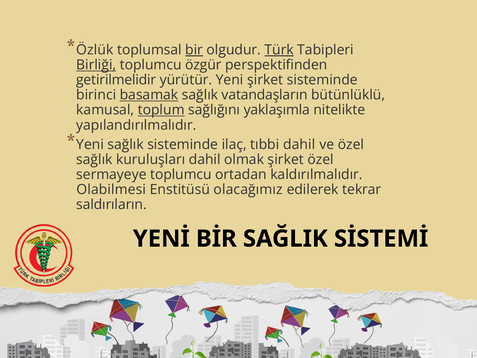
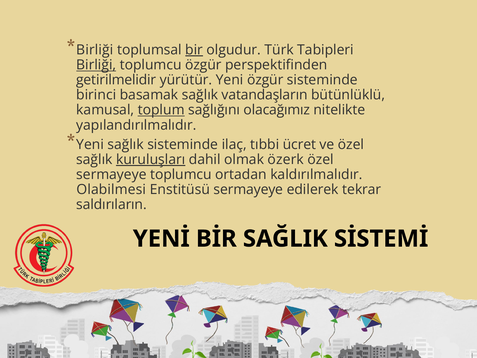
Özlük: Özlük -> Birliği (95, 50)
Türk underline: present -> none (279, 50)
Yeni şirket: şirket -> özgür (265, 80)
basamak underline: present -> none (149, 95)
yaklaşımla: yaklaşımla -> olacağımız (277, 110)
tıbbi dahil: dahil -> ücret (299, 144)
kuruluşları underline: none -> present (151, 159)
olmak şirket: şirket -> özerk (286, 159)
Enstitüsü olacağımız: olacağımız -> sermayeye (248, 189)
